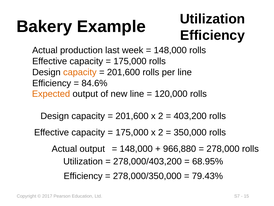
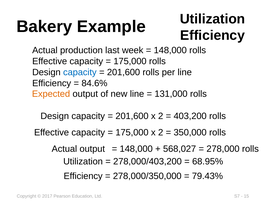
capacity colour: orange -> blue (80, 72)
120,000: 120,000 -> 131,000 (171, 94)
966,880: 966,880 -> 568,027 (180, 149)
